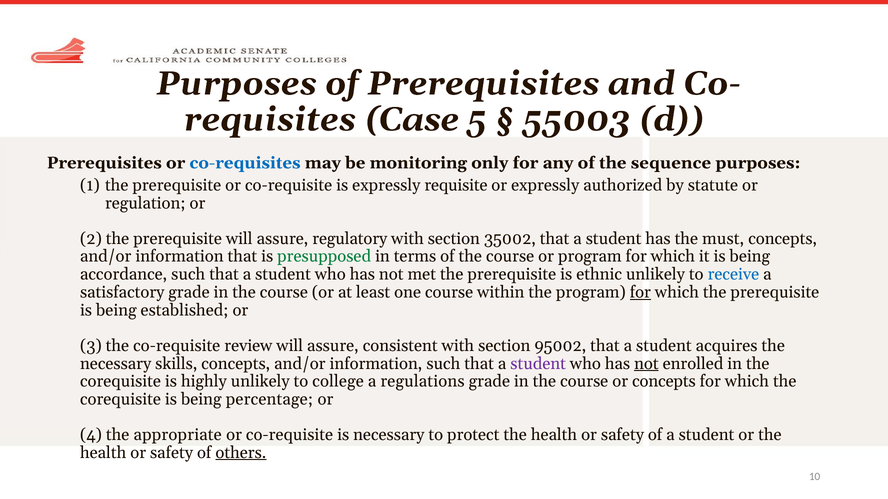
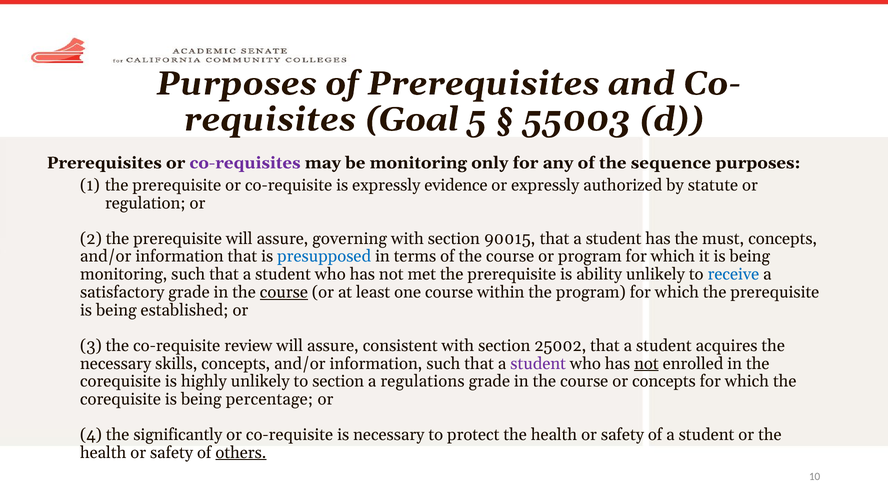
Case: Case -> Goal (412, 120)
co-requisites colour: blue -> purple (245, 163)
requisite: requisite -> evidence (456, 186)
regulatory: regulatory -> governing (350, 239)
35002: 35002 -> 90015 (510, 239)
presupposed colour: green -> blue (324, 257)
accordance: accordance -> monitoring (124, 275)
ethnic: ethnic -> ability (599, 275)
course underline: none -> present (284, 293)
for underline: present -> none (640, 293)
95002: 95002 -> 25002 (560, 346)
to college: college -> section (338, 382)
appropriate: appropriate -> significantly (178, 435)
